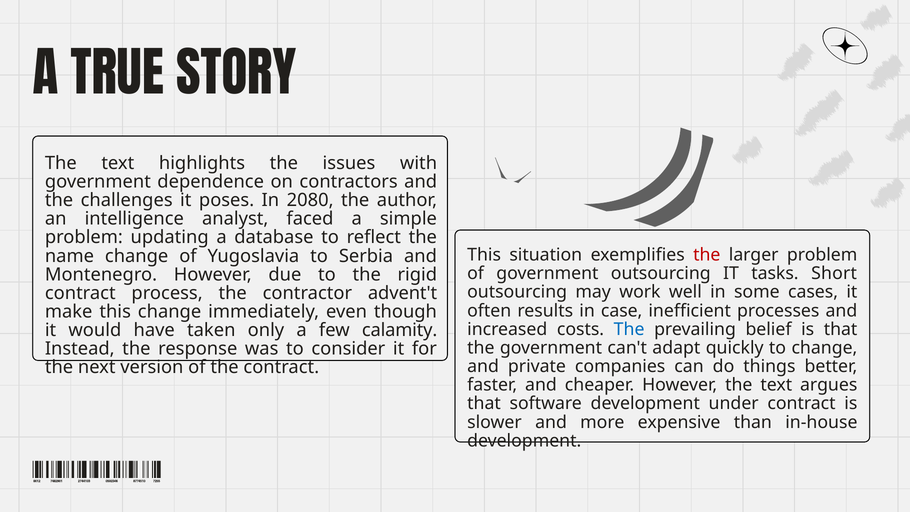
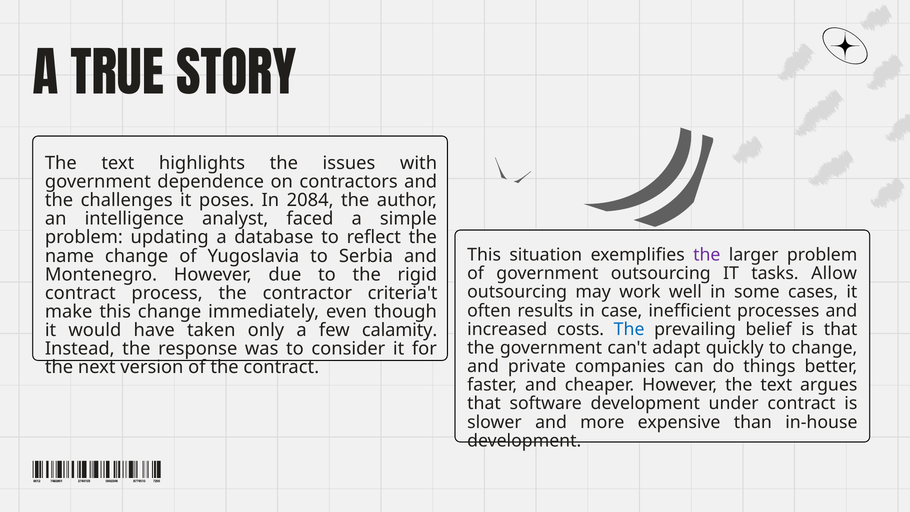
2080: 2080 -> 2084 (310, 200)
the colour: red -> purple (707, 255)
Short: Short -> Allow (834, 274)
advent't: advent't -> criteria't (403, 293)
